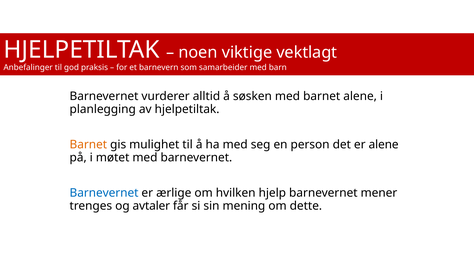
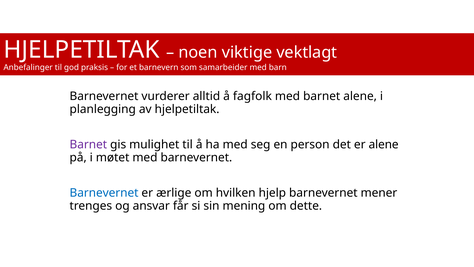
søsken: søsken -> fagfolk (252, 96)
Barnet colour: orange -> purple (88, 145)
avtaler: avtaler -> ansvar (151, 206)
